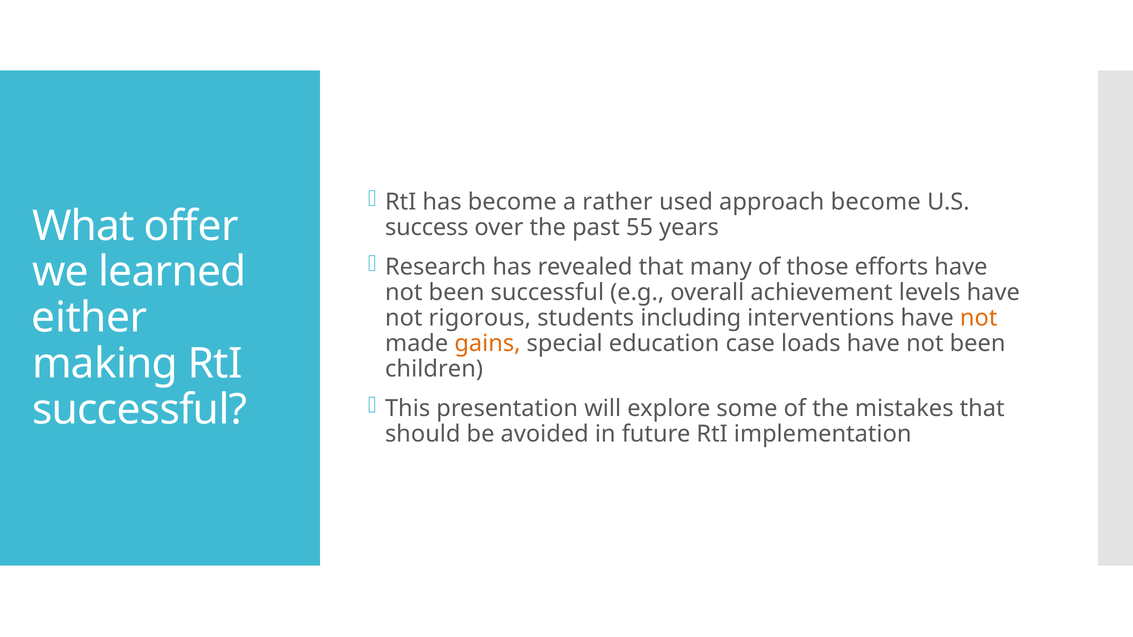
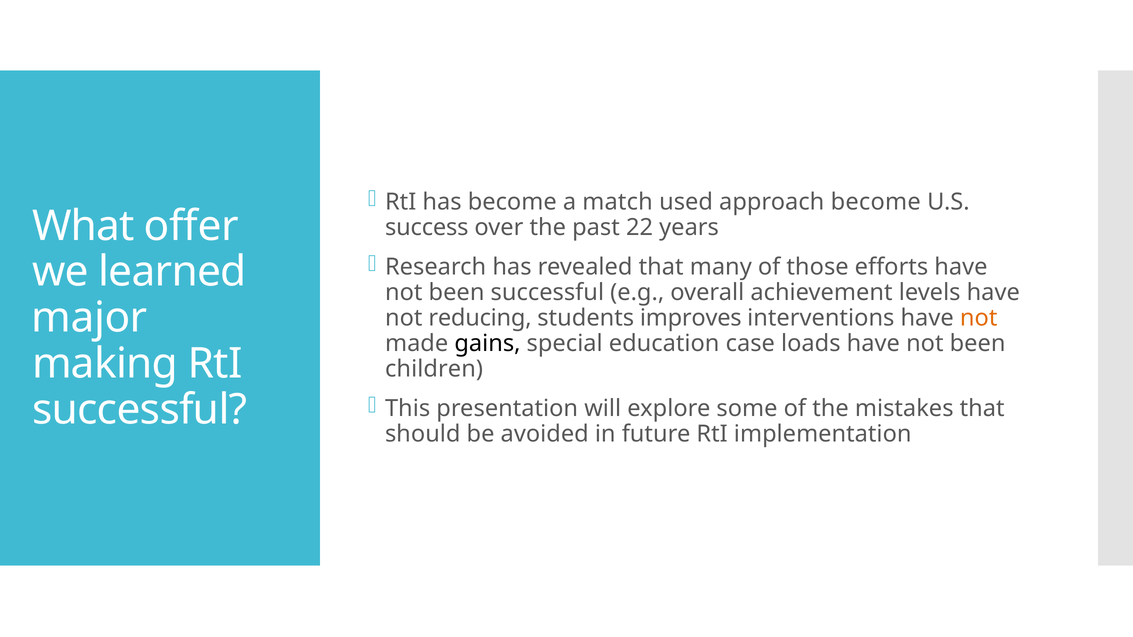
rather: rather -> match (618, 202)
55: 55 -> 22 (640, 227)
either: either -> major (89, 318)
rigorous: rigorous -> reducing (480, 318)
including: including -> improves (691, 318)
gains colour: orange -> black (487, 344)
